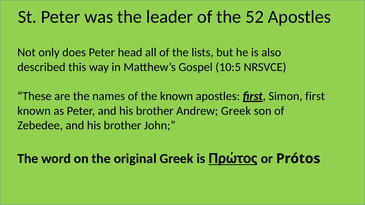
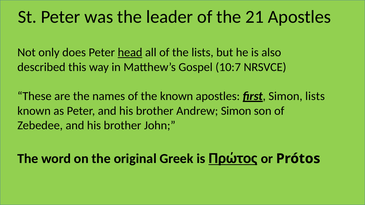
52: 52 -> 21 (255, 17)
head underline: none -> present (130, 53)
10:5: 10:5 -> 10:7 (228, 67)
Simon first: first -> lists (315, 96)
Andrew Greek: Greek -> Simon (236, 111)
